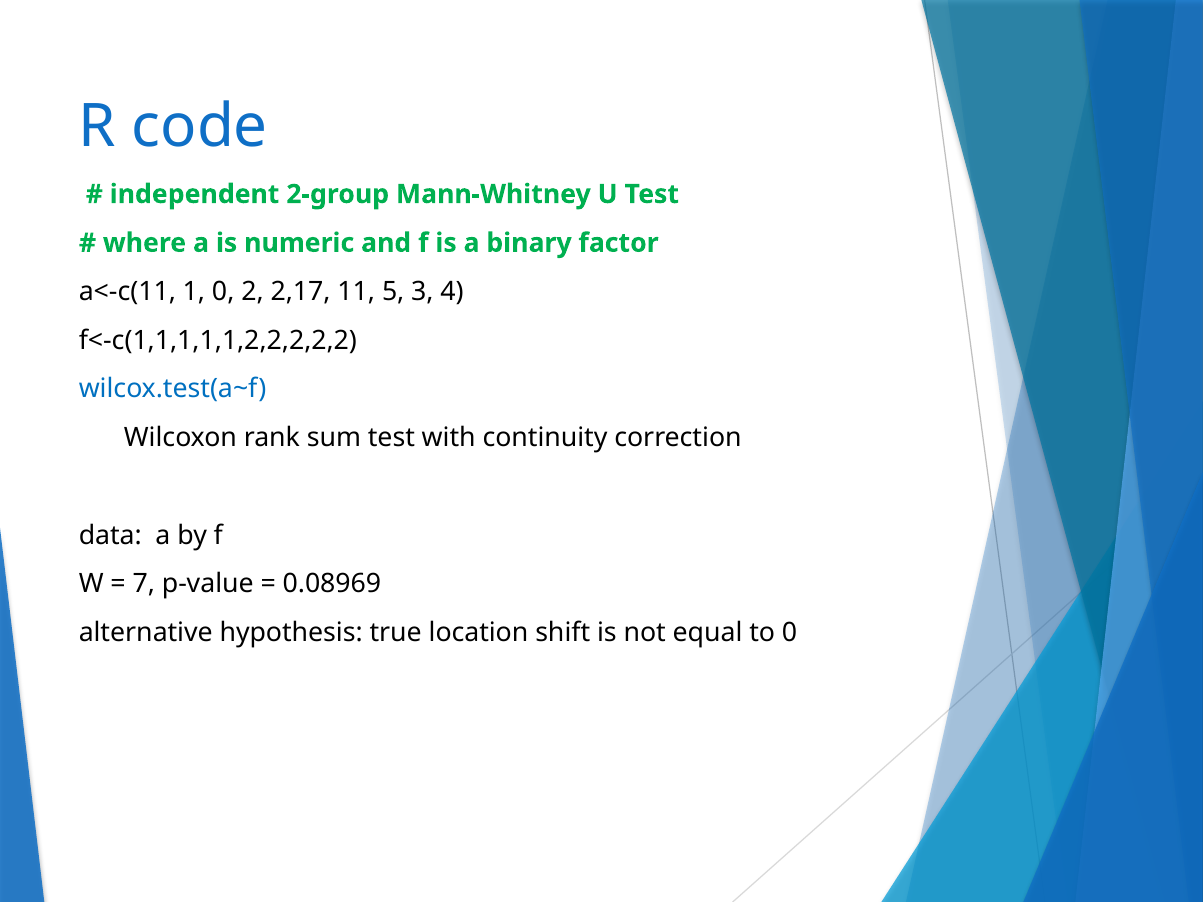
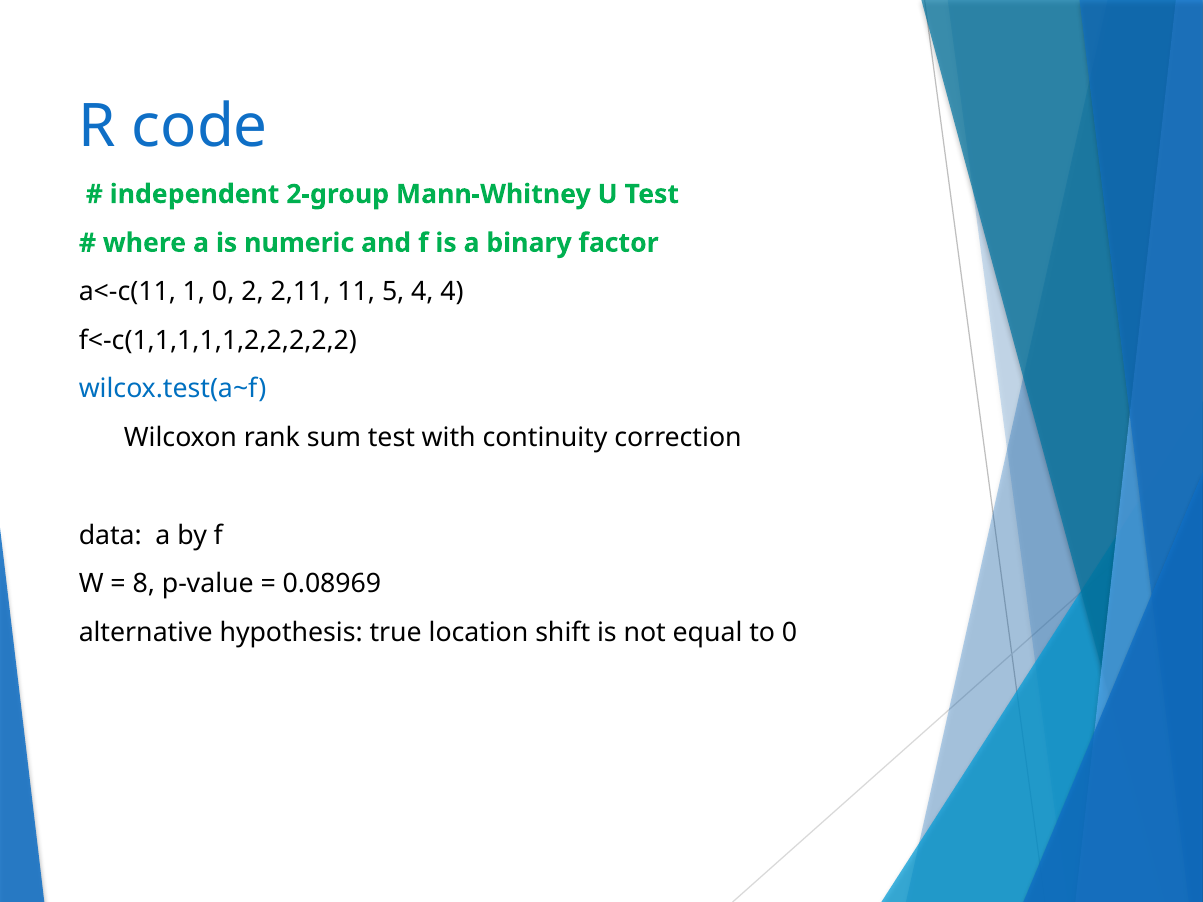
2,17: 2,17 -> 2,11 (301, 292)
5 3: 3 -> 4 (422, 292)
7: 7 -> 8 (144, 584)
